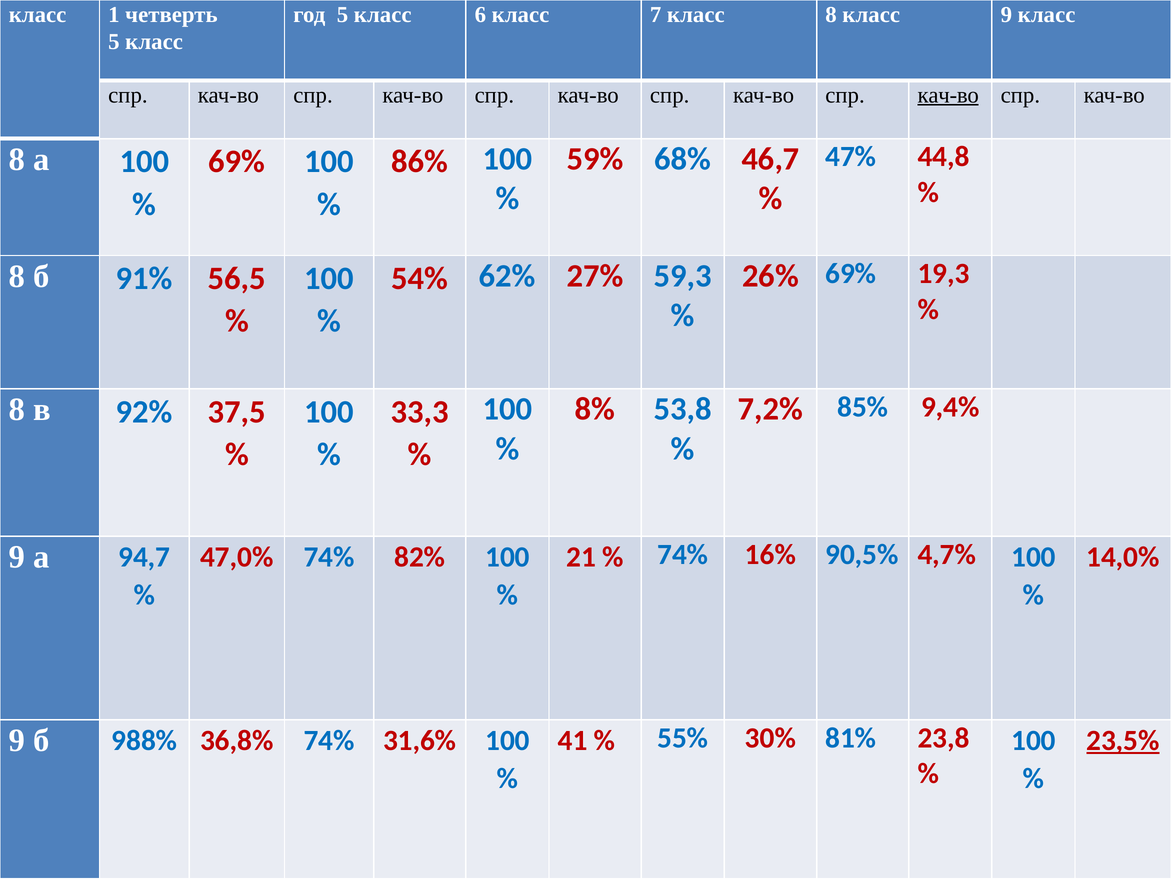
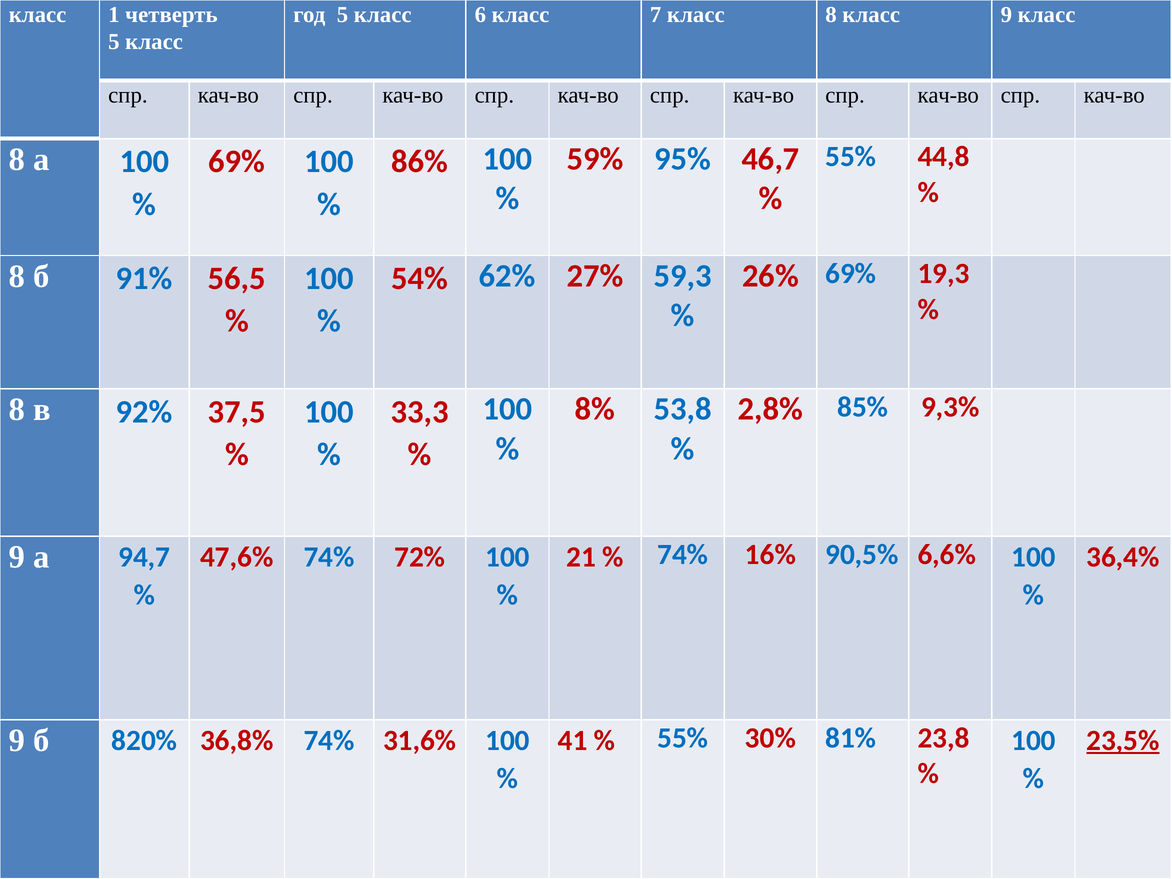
кач-во underline: present -> none (948, 95)
47%: 47% -> 55% (851, 157)
68%: 68% -> 95% (683, 159)
7,2%: 7,2% -> 2,8% (770, 409)
9,4%: 9,4% -> 9,3% (950, 407)
47,0%: 47,0% -> 47,6% (237, 557)
82%: 82% -> 72% (420, 557)
4,7%: 4,7% -> 6,6% (947, 555)
14,0%: 14,0% -> 36,4% (1123, 557)
988%: 988% -> 820% (144, 740)
